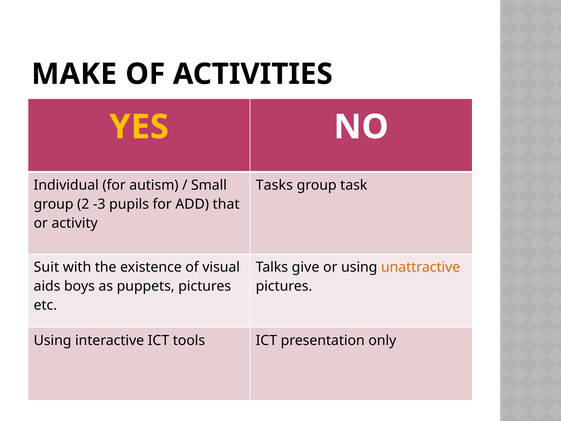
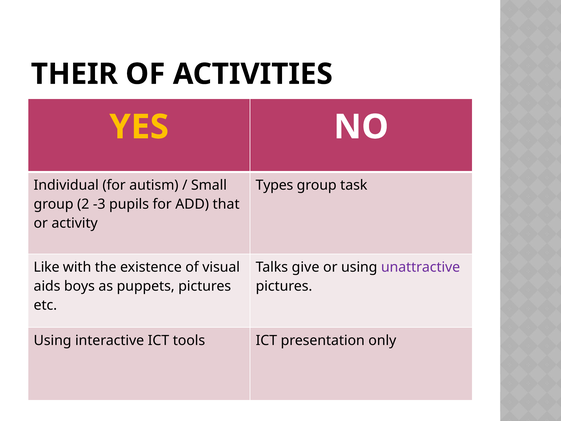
MAKE: MAKE -> THEIR (74, 74)
Tasks: Tasks -> Types (274, 185)
Suit: Suit -> Like (47, 267)
unattractive colour: orange -> purple (421, 267)
